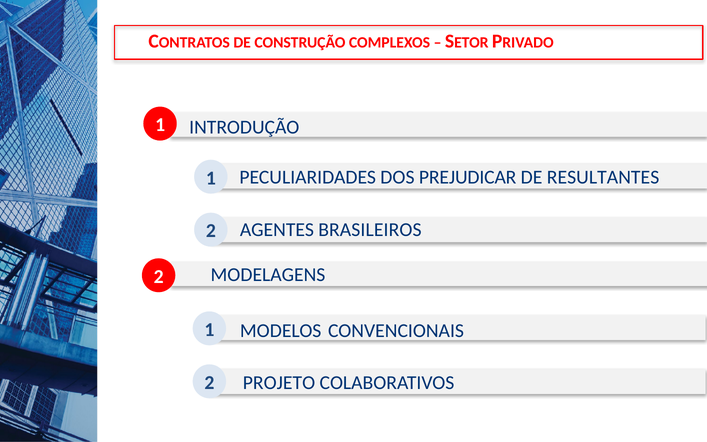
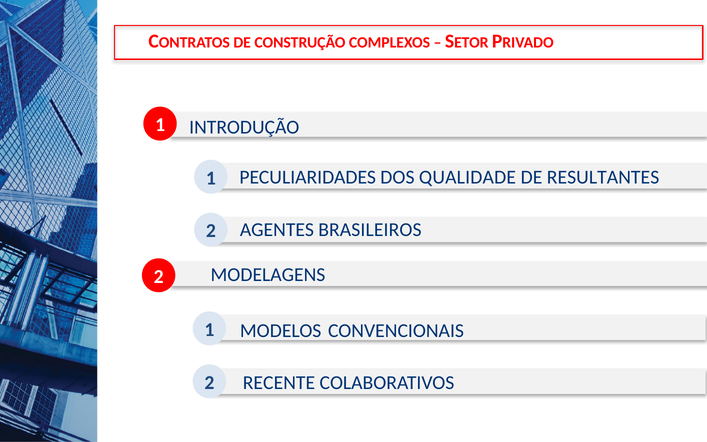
PREJUDICAR: PREJUDICAR -> QUALIDADE (468, 177)
PROJETO: PROJETO -> RECENTE (279, 383)
